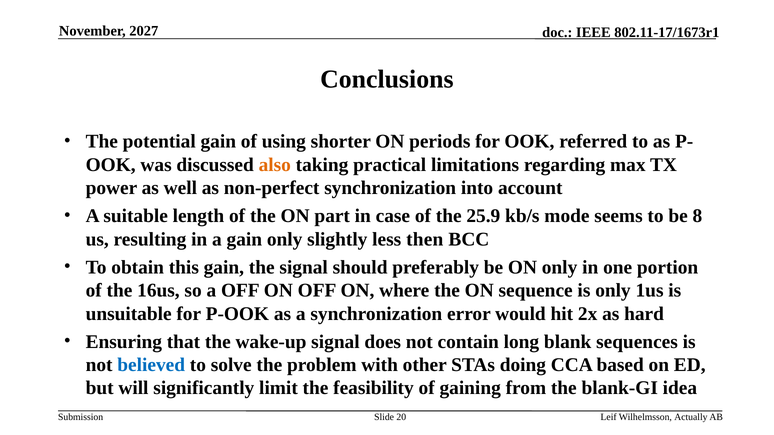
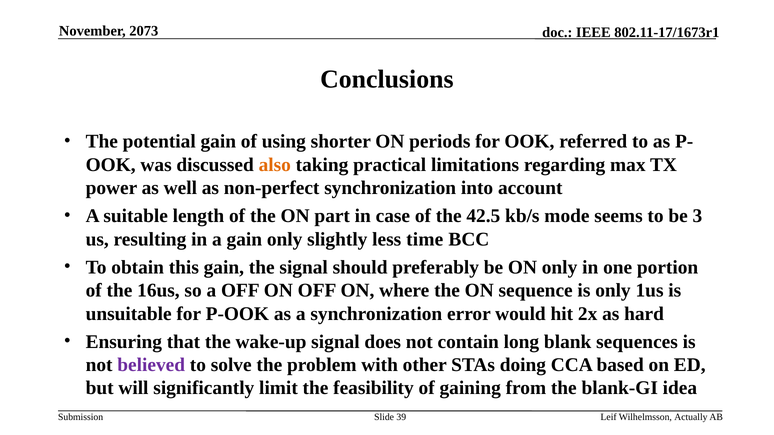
2027: 2027 -> 2073 (144, 31)
25.9: 25.9 -> 42.5 (483, 216)
8: 8 -> 3 (697, 216)
then: then -> time (425, 239)
believed colour: blue -> purple (151, 365)
20: 20 -> 39 (401, 418)
